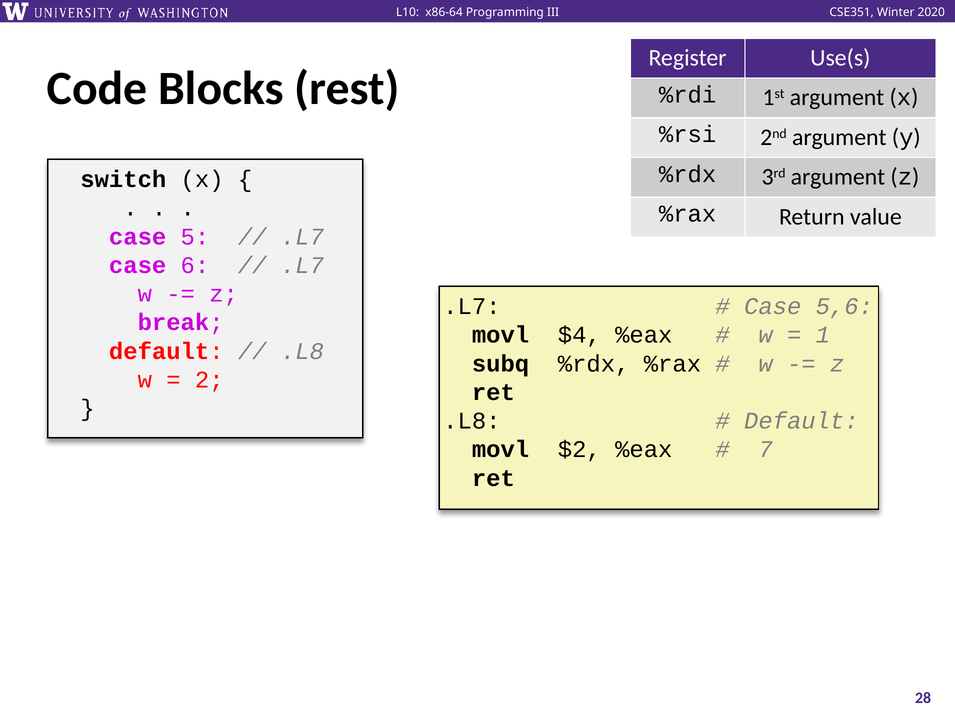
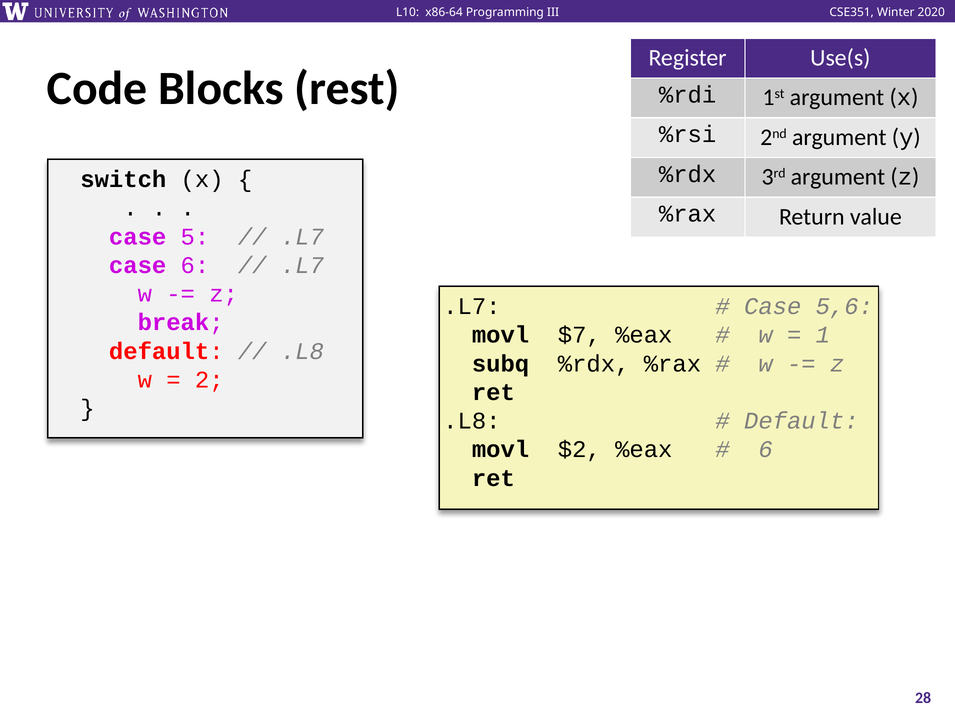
$4: $4 -> $7 (579, 335)
7: 7 -> 6 (766, 450)
